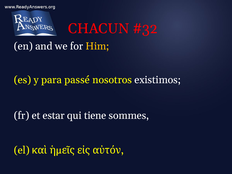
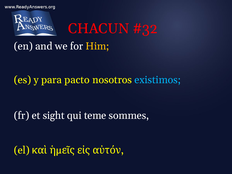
passé: passé -> pacto (77, 80)
existimos colour: white -> light blue (158, 80)
estar: estar -> sight (54, 116)
tiene: tiene -> teme (95, 116)
